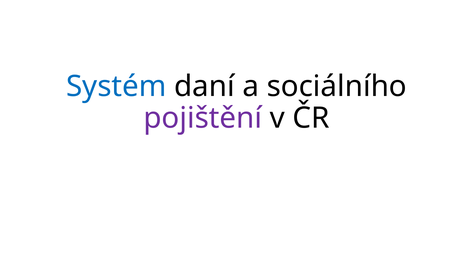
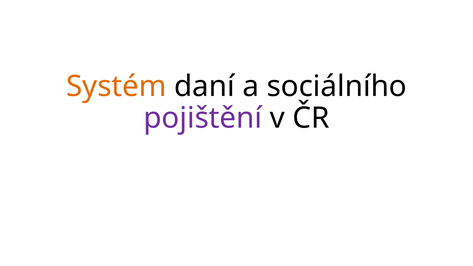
Systém colour: blue -> orange (116, 86)
